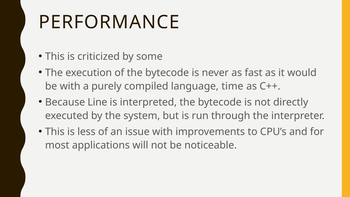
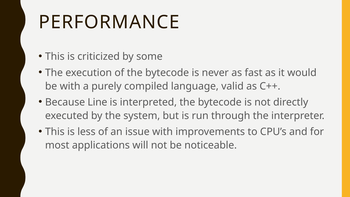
time: time -> valid (232, 86)
